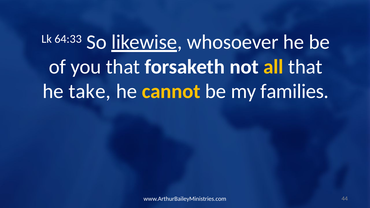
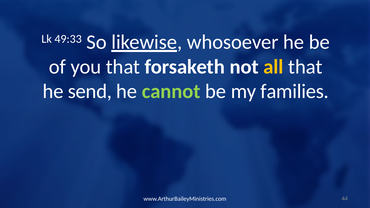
64:33: 64:33 -> 49:33 (68, 39)
take: take -> send (90, 92)
cannot colour: yellow -> light green (171, 92)
